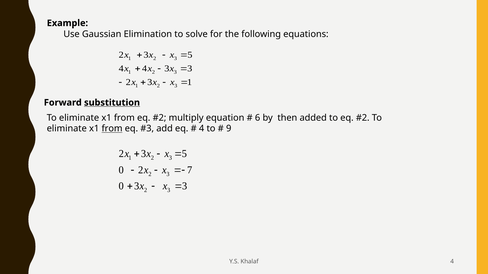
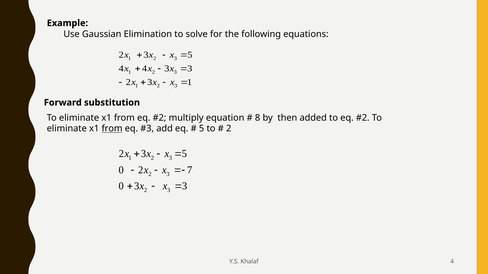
substitution underline: present -> none (112, 103)
6: 6 -> 8 (258, 118)
4: 4 -> 5 (202, 129)
9: 9 -> 2 (229, 129)
